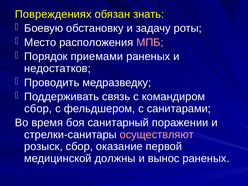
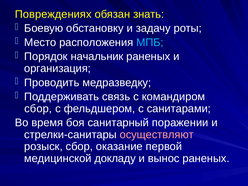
МПБ colour: pink -> light blue (150, 42)
приемами: приемами -> начальник (97, 57)
недостатков: недостатков -> организация (57, 68)
должны: должны -> докладу (115, 158)
